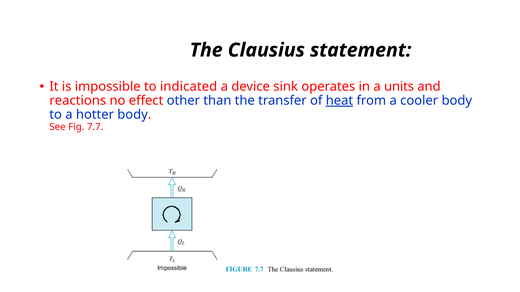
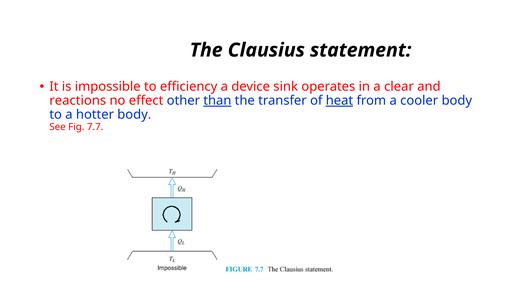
indicated: indicated -> efficiency (189, 87)
units: units -> clear (399, 87)
than underline: none -> present (217, 101)
